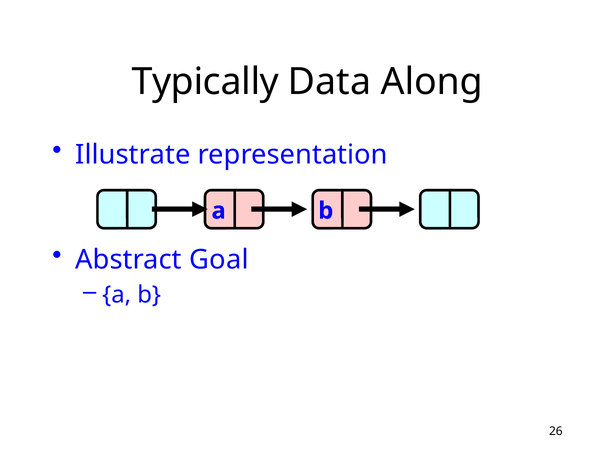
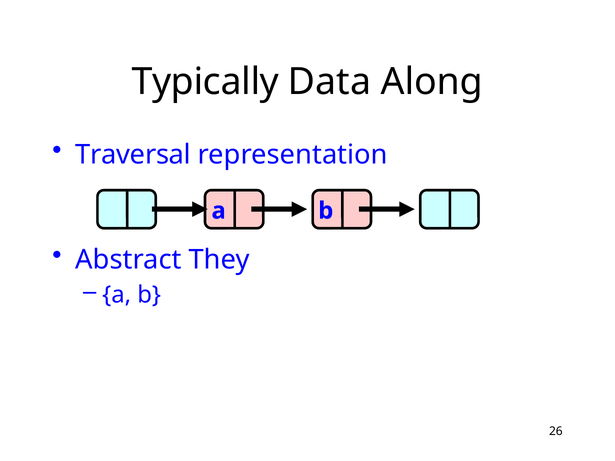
Illustrate: Illustrate -> Traversal (133, 155)
Goal: Goal -> They (219, 260)
